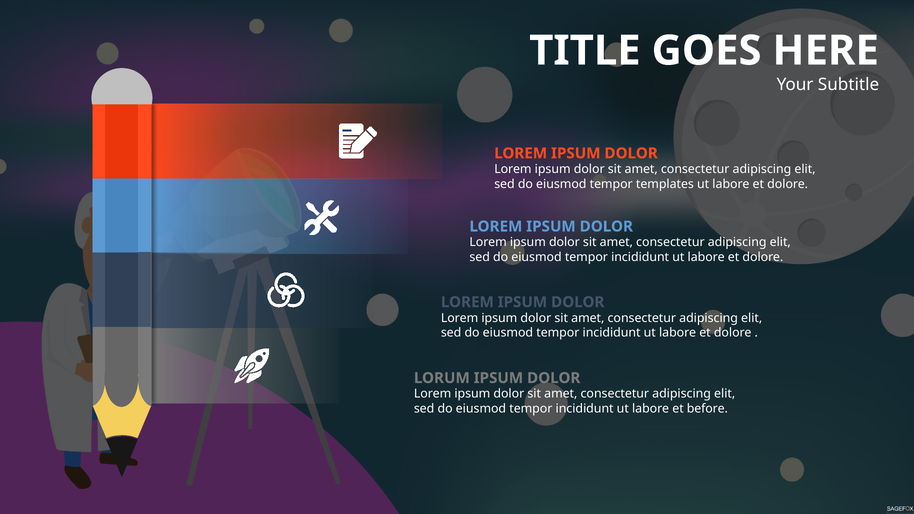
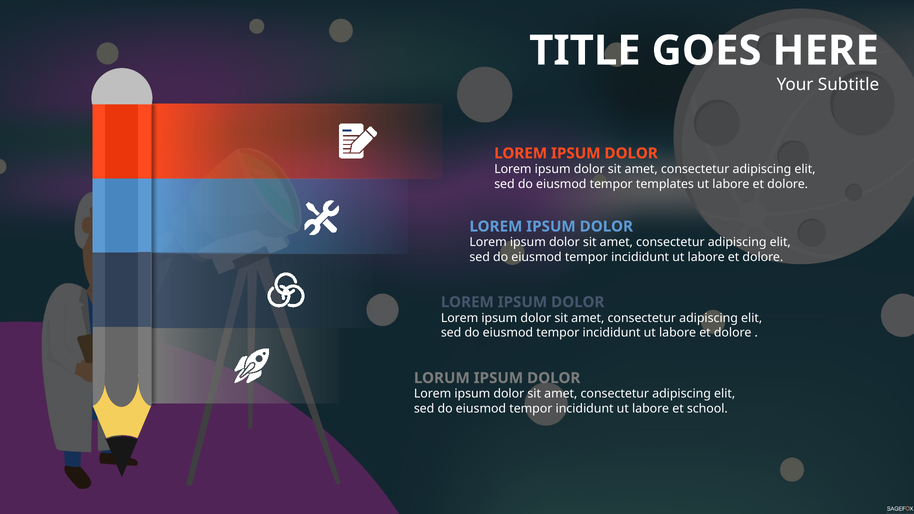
before: before -> school (707, 409)
